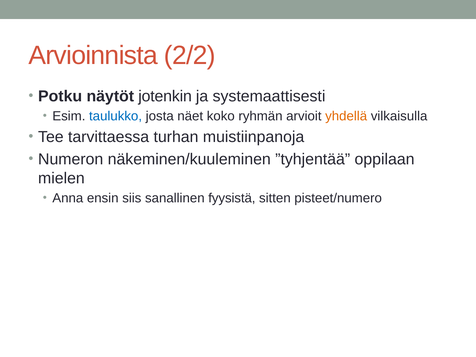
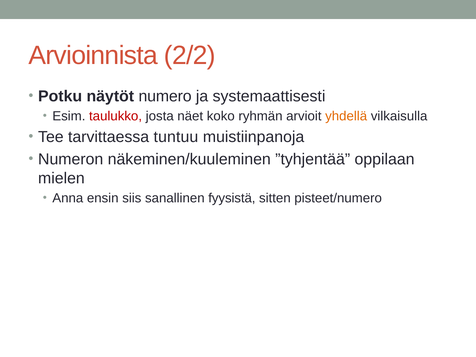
jotenkin: jotenkin -> numero (165, 96)
taulukko colour: blue -> red (116, 116)
turhan: turhan -> tuntuu (176, 137)
